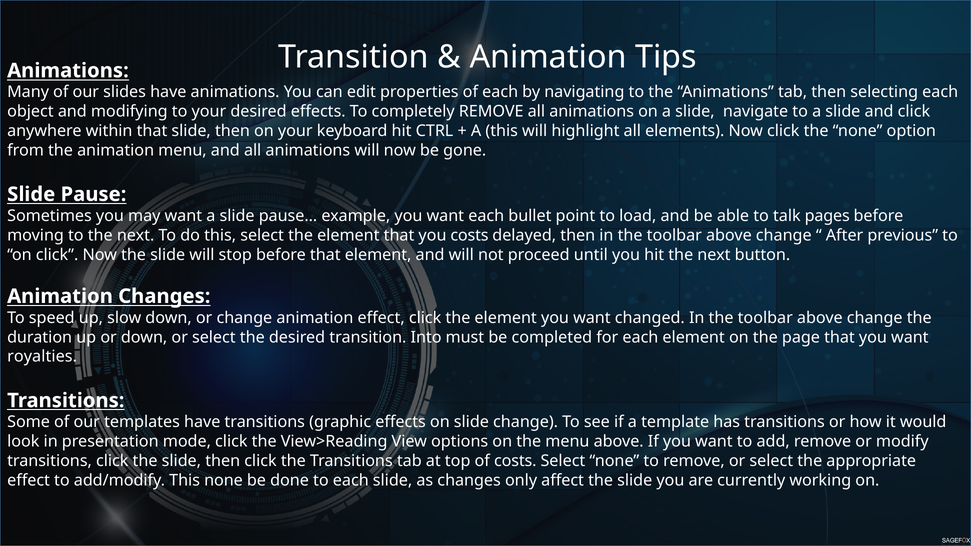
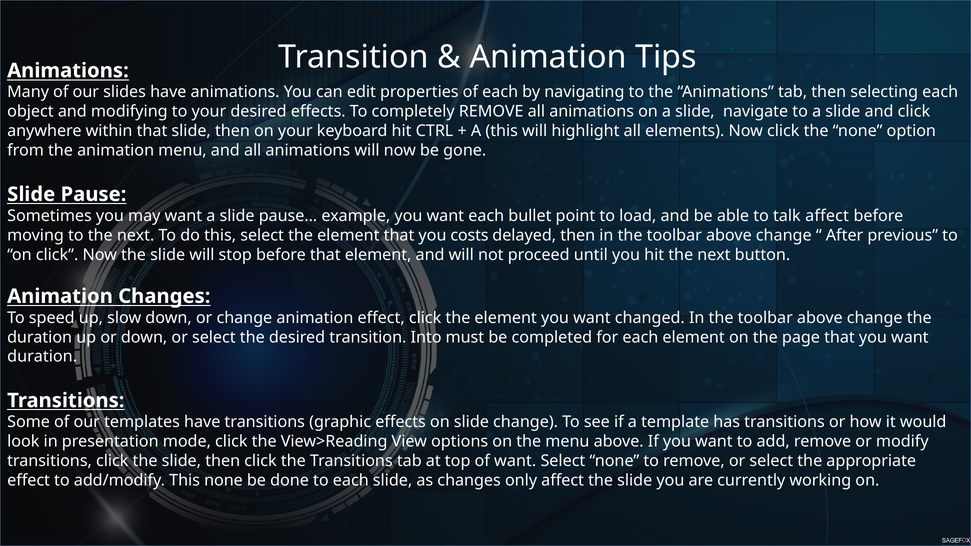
talk pages: pages -> affect (827, 216)
royalties: royalties -> duration (42, 357)
of costs: costs -> want (515, 461)
